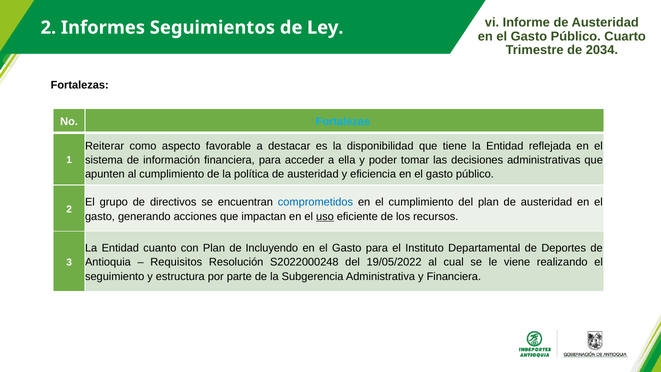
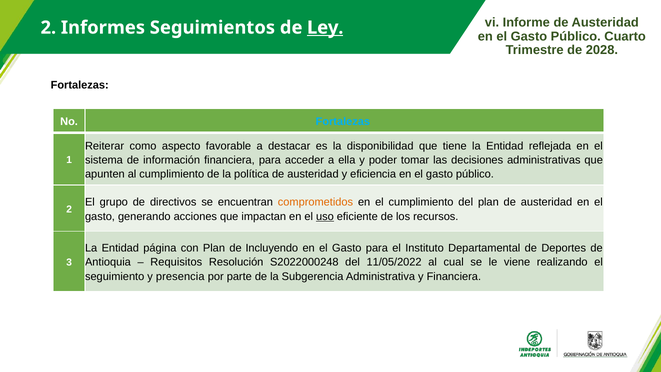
Ley underline: none -> present (325, 28)
2034: 2034 -> 2028 (602, 50)
comprometidos colour: blue -> orange (315, 202)
cuanto: cuanto -> página (160, 248)
19/05/2022: 19/05/2022 -> 11/05/2022 (394, 262)
estructura: estructura -> presencia (180, 276)
